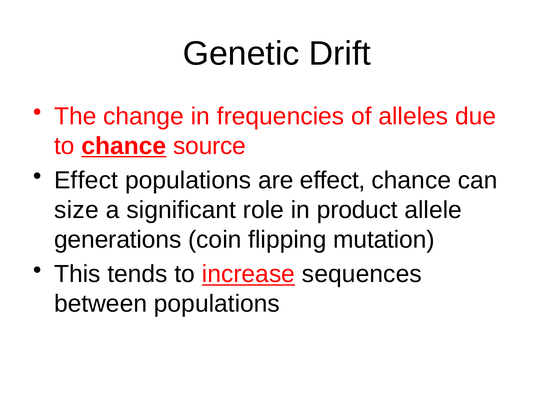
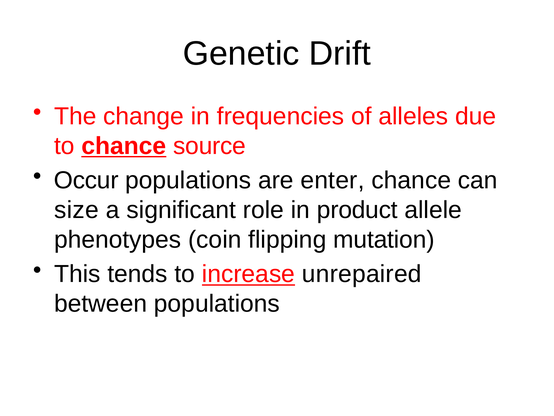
Effect: Effect -> Occur (86, 180)
are effect: effect -> enter (332, 180)
generations: generations -> phenotypes (118, 239)
sequences: sequences -> unrepaired (362, 274)
